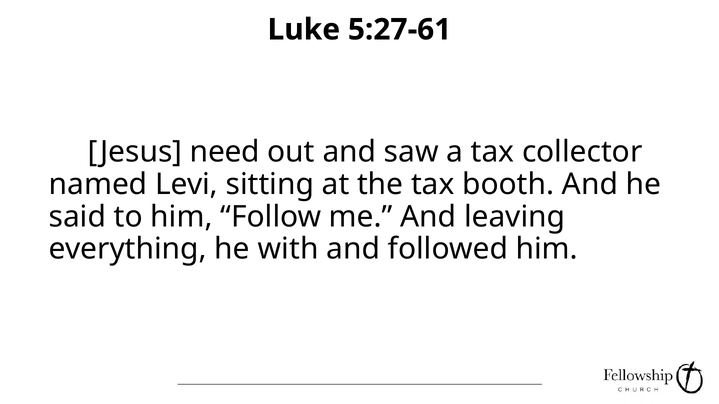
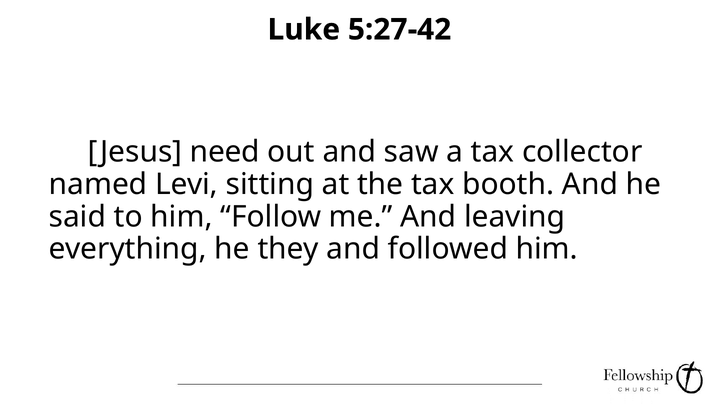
5:27-61: 5:27-61 -> 5:27-42 (400, 30)
with: with -> they (288, 249)
